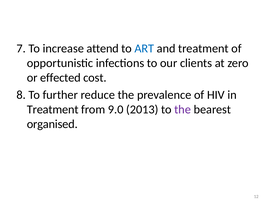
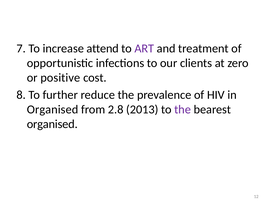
ART colour: blue -> purple (144, 49)
effected: effected -> positive (60, 78)
Treatment: Treatment -> Organised (53, 110)
9.0: 9.0 -> 2.8 (116, 110)
